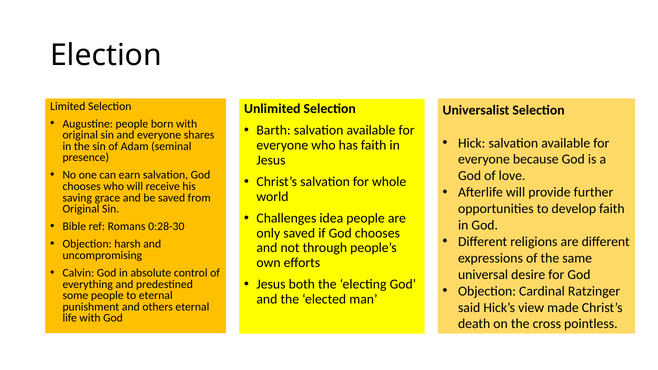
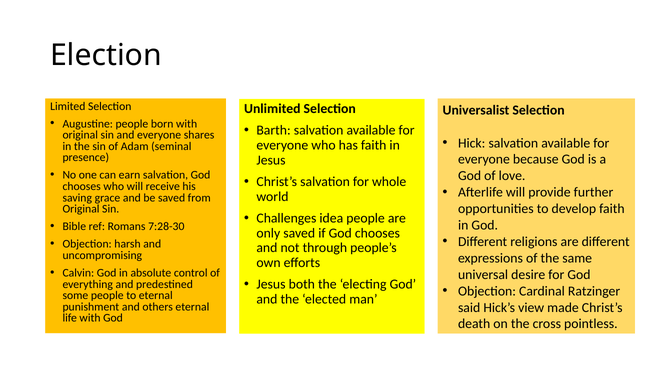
0:28-30: 0:28-30 -> 7:28-30 (166, 227)
